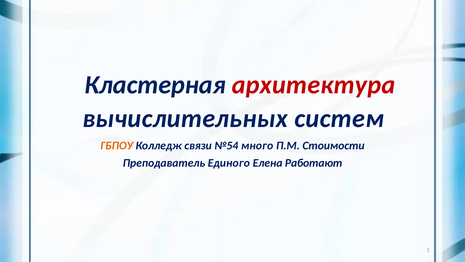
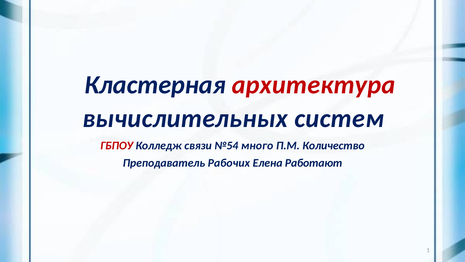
ГБПОУ colour: orange -> red (117, 145)
Стоимости: Стоимости -> Количество (334, 145)
Единого: Единого -> Рабочих (229, 163)
